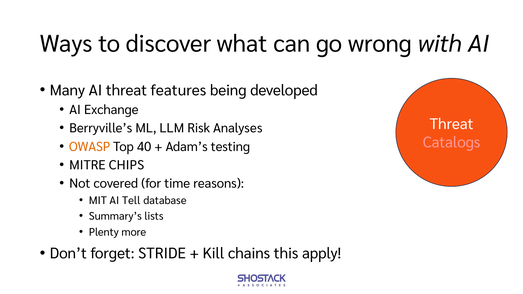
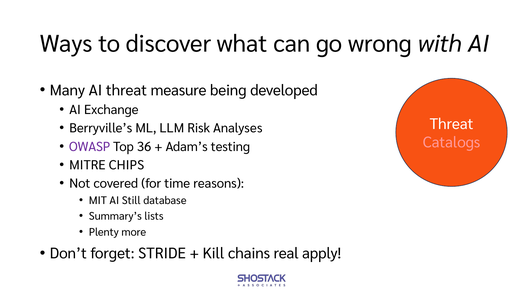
features: features -> measure (179, 90)
OWASP colour: orange -> purple (90, 147)
40: 40 -> 36 (144, 147)
Tell: Tell -> Still (131, 201)
this: this -> real (286, 254)
